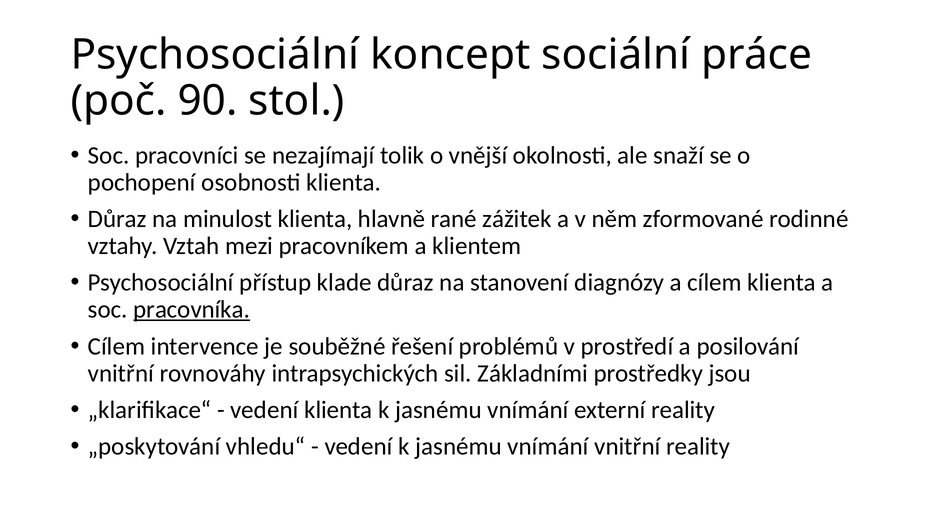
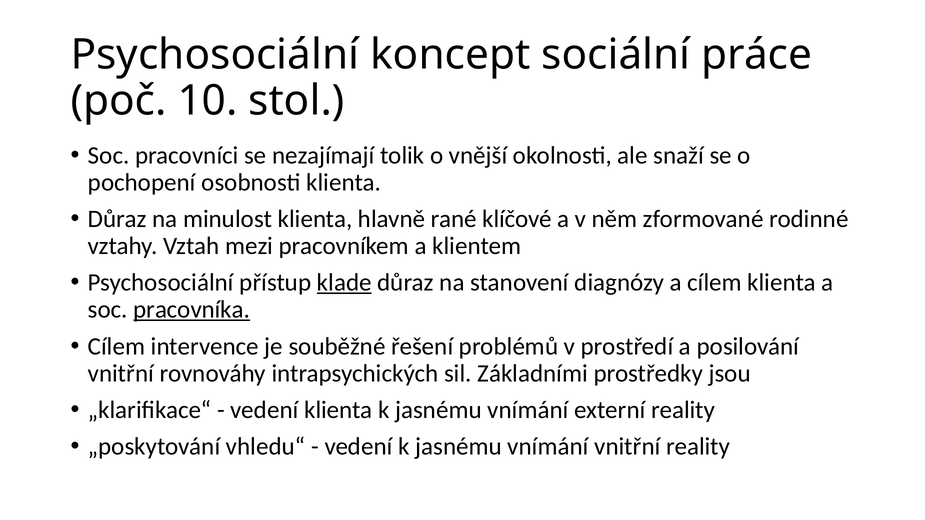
90: 90 -> 10 (208, 101)
zážitek: zážitek -> klíčové (517, 219)
klade underline: none -> present (344, 283)
